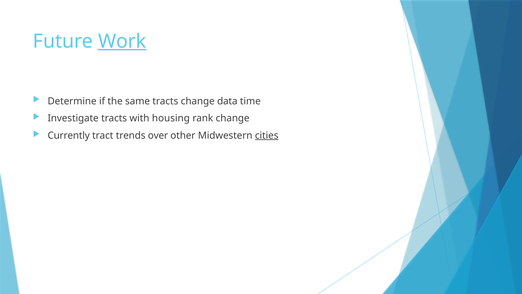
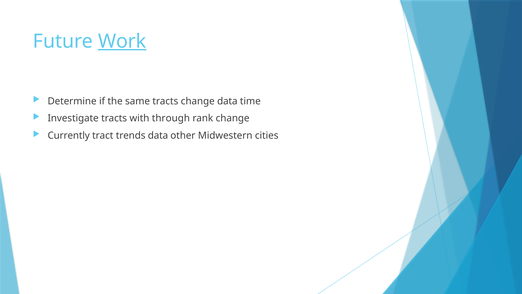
housing: housing -> through (171, 118)
trends over: over -> data (158, 135)
cities underline: present -> none (267, 135)
